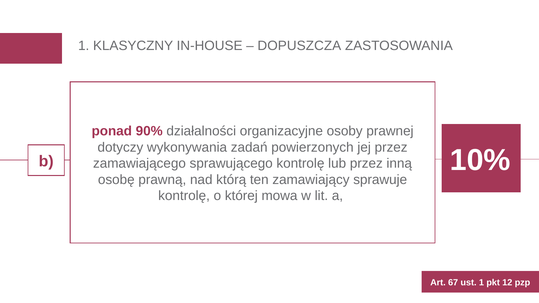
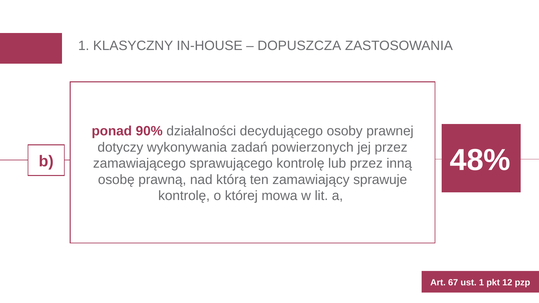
organizacyjne: organizacyjne -> decydującego (281, 131)
10%: 10% -> 48% (480, 160)
